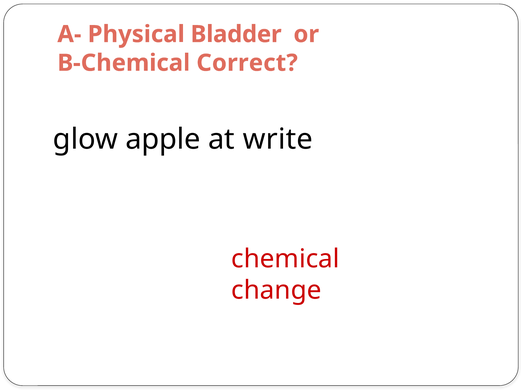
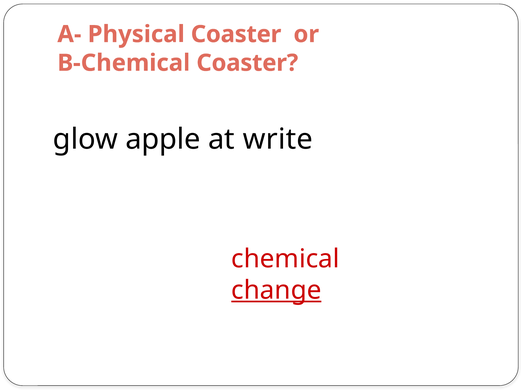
Physical Bladder: Bladder -> Coaster (236, 34)
B-Chemical Correct: Correct -> Coaster (247, 63)
change underline: none -> present (276, 291)
